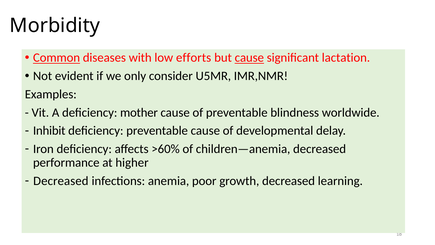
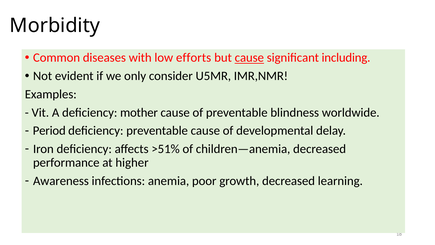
Common underline: present -> none (57, 58)
lactation: lactation -> including (346, 58)
Inhibit: Inhibit -> Period (49, 131)
>60%: >60% -> >51% (166, 149)
Decreased: Decreased -> Awareness (61, 181)
